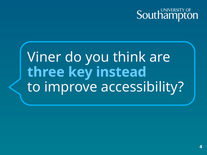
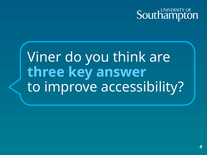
instead: instead -> answer (121, 72)
